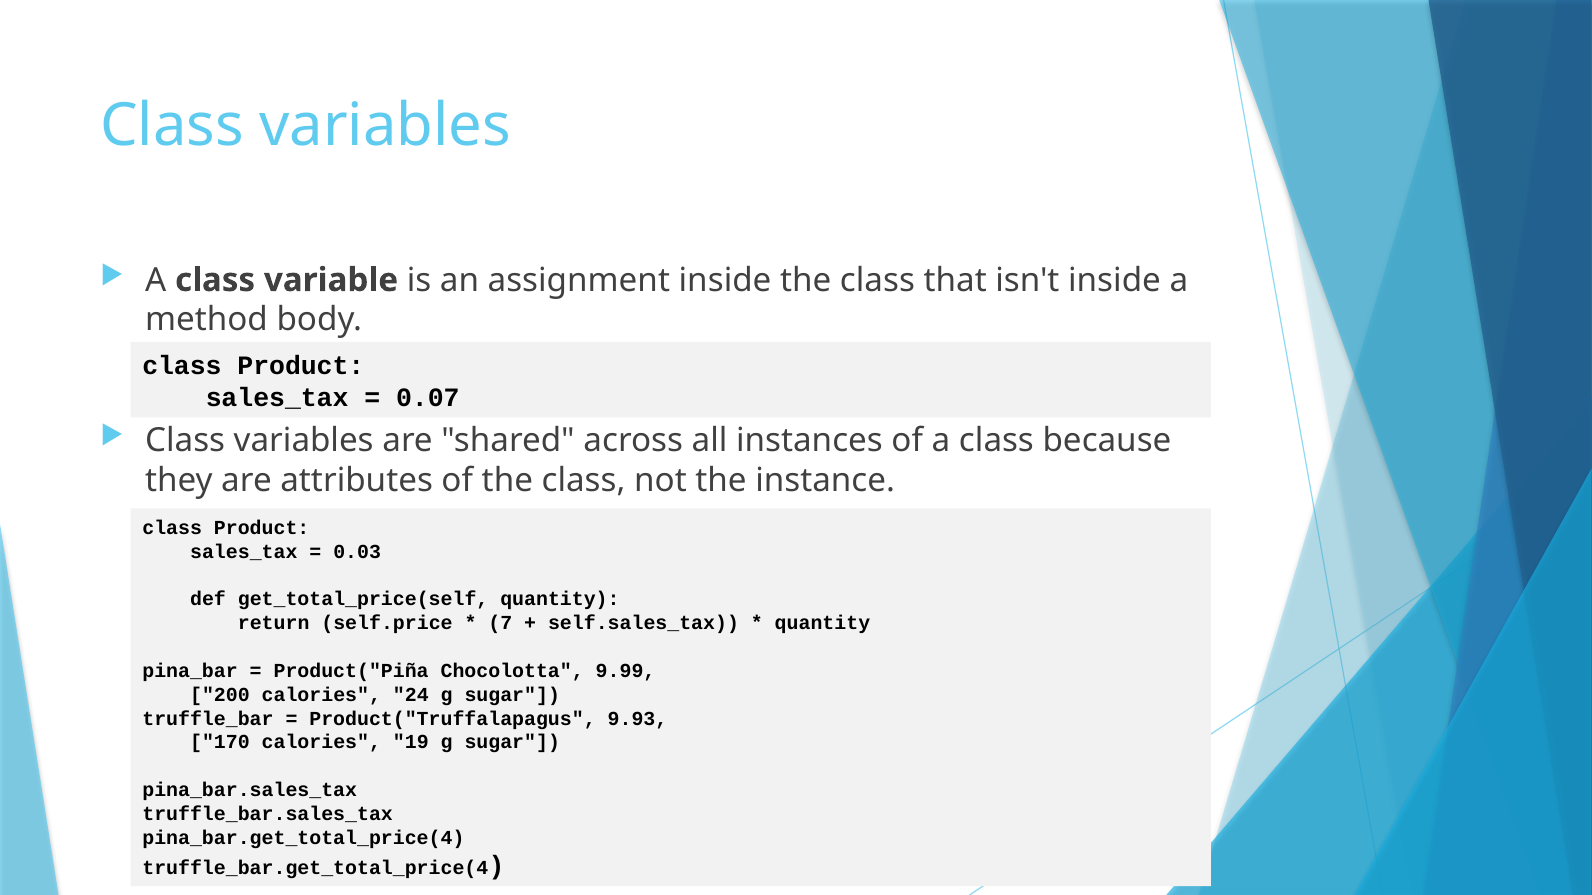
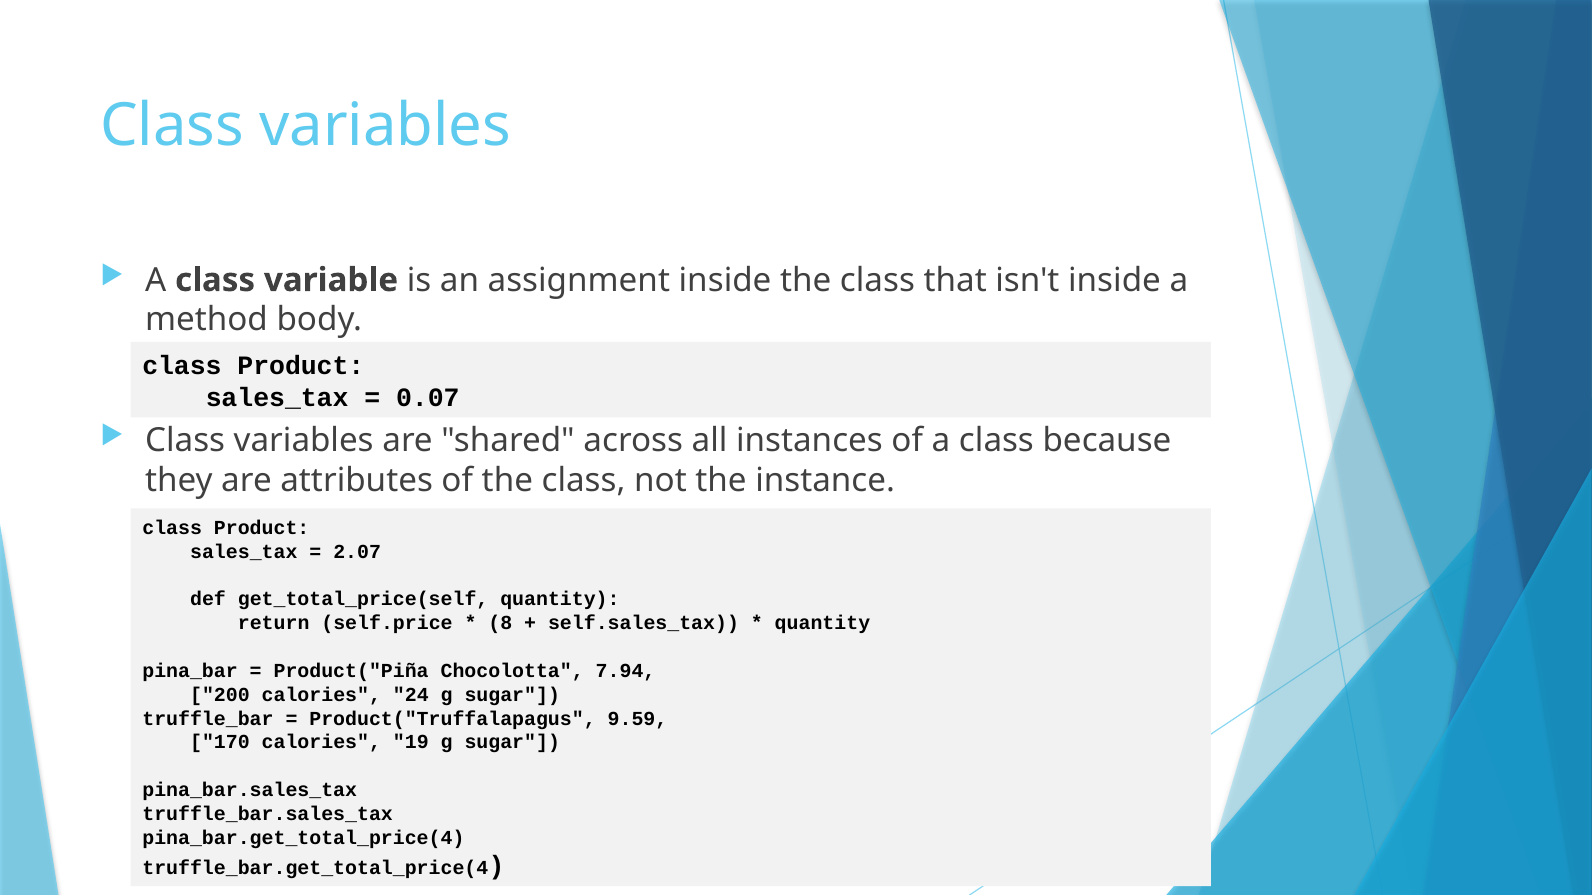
0.03: 0.03 -> 2.07 (357, 552)
7: 7 -> 8 (500, 623)
9.99: 9.99 -> 7.94 (626, 671)
9.93: 9.93 -> 9.59 (637, 719)
